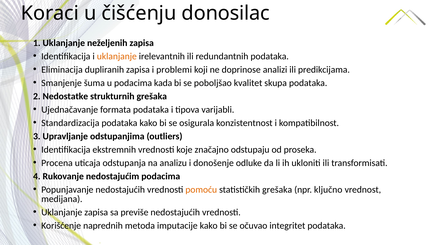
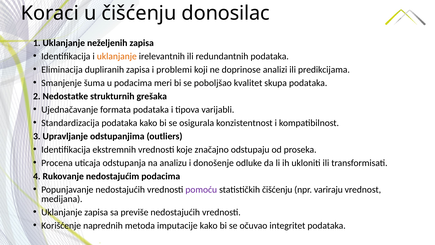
kada: kada -> meri (163, 83)
pomoću colour: orange -> purple (201, 190)
statističkih grešaka: grešaka -> čišćenju (277, 190)
ključno: ključno -> variraju (328, 190)
